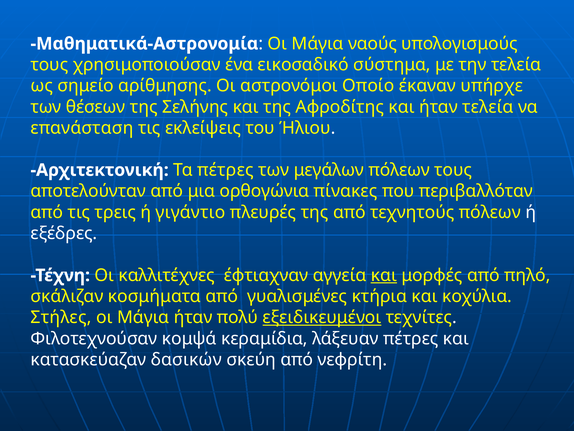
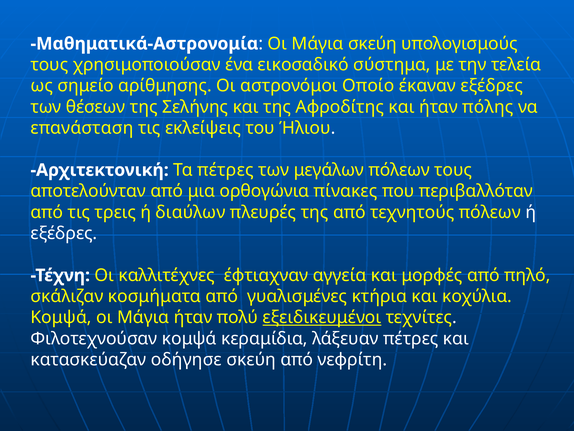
Μάγια ναούς: ναούς -> σκεύη (372, 44)
έκαναν υπήρχε: υπήρχε -> εξέδρες (492, 86)
ήταν τελεία: τελεία -> πόλης (488, 107)
γιγάντιο: γιγάντιο -> διαύλων (190, 212)
και underline: present -> none (384, 275)
Στήλες: Στήλες -> Κομψά (61, 317)
δασικών: δασικών -> οδήγησε (186, 359)
